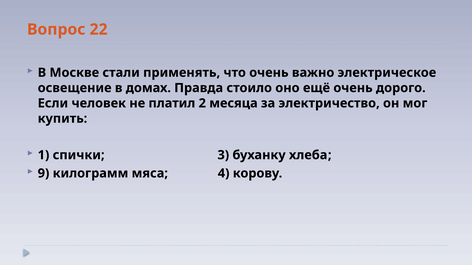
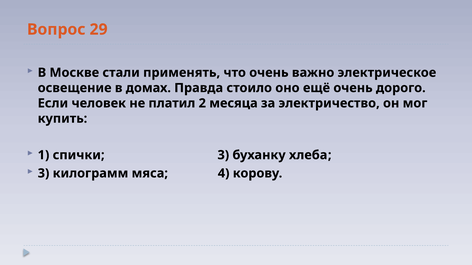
22: 22 -> 29 (99, 29)
9: 9 -> 3 (44, 174)
